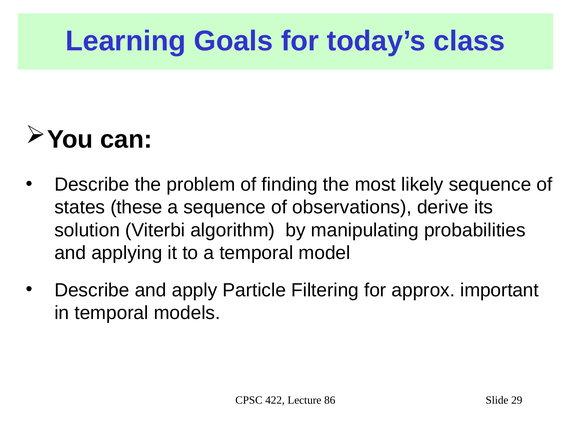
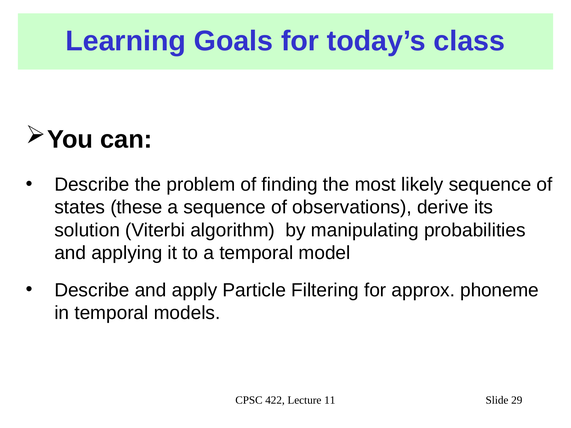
important: important -> phoneme (500, 290)
86: 86 -> 11 (330, 401)
